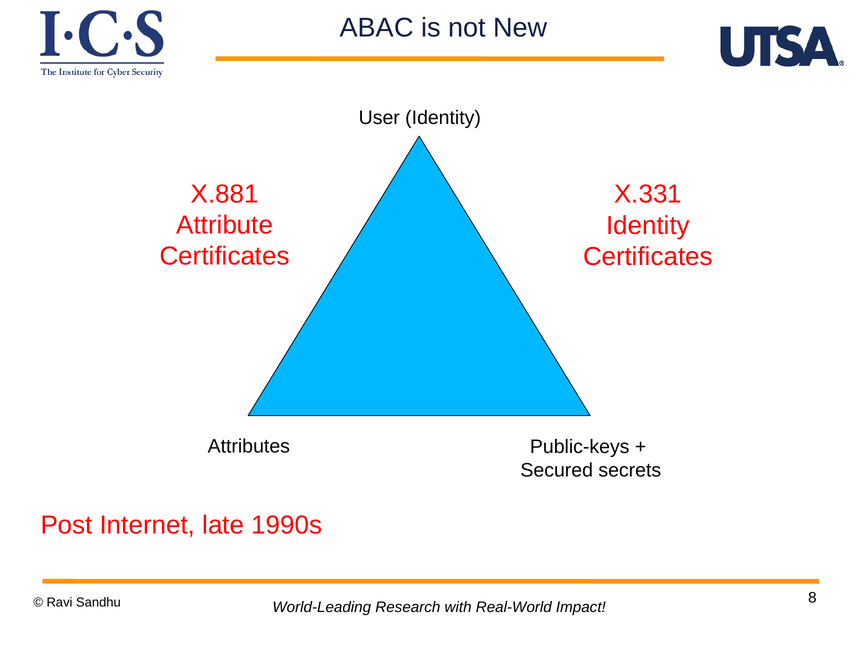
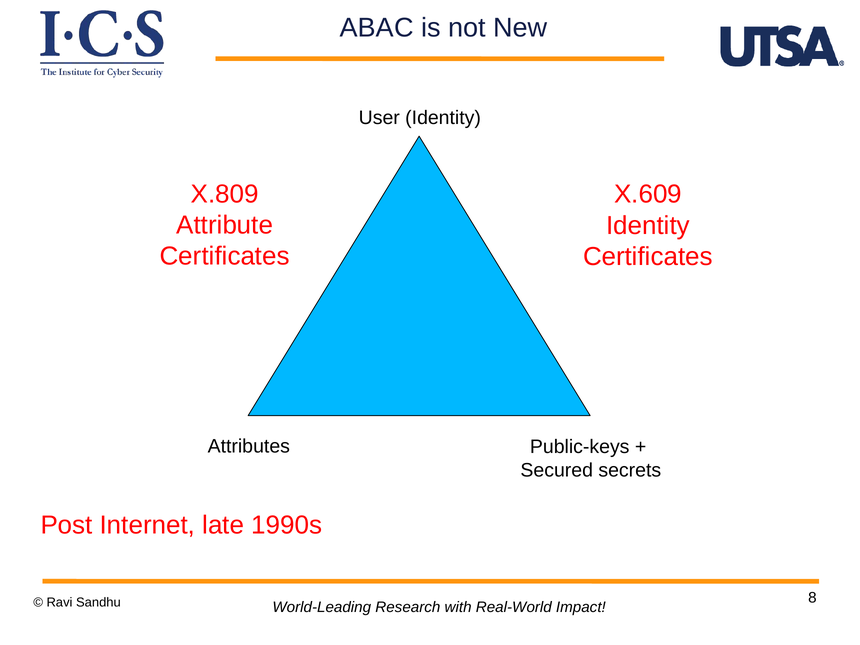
X.881: X.881 -> X.809 (225, 194)
X.331: X.331 -> X.609 (648, 194)
